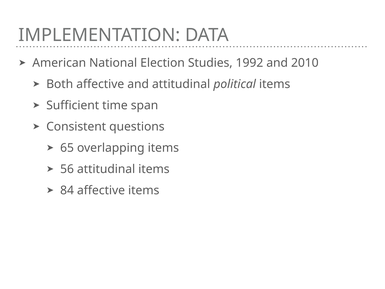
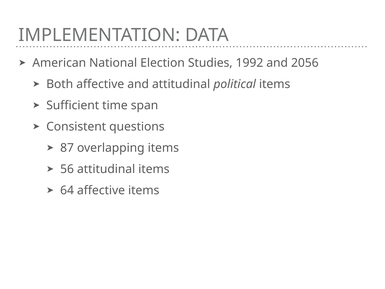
2010: 2010 -> 2056 (305, 63)
65: 65 -> 87 (67, 148)
84: 84 -> 64 (67, 190)
